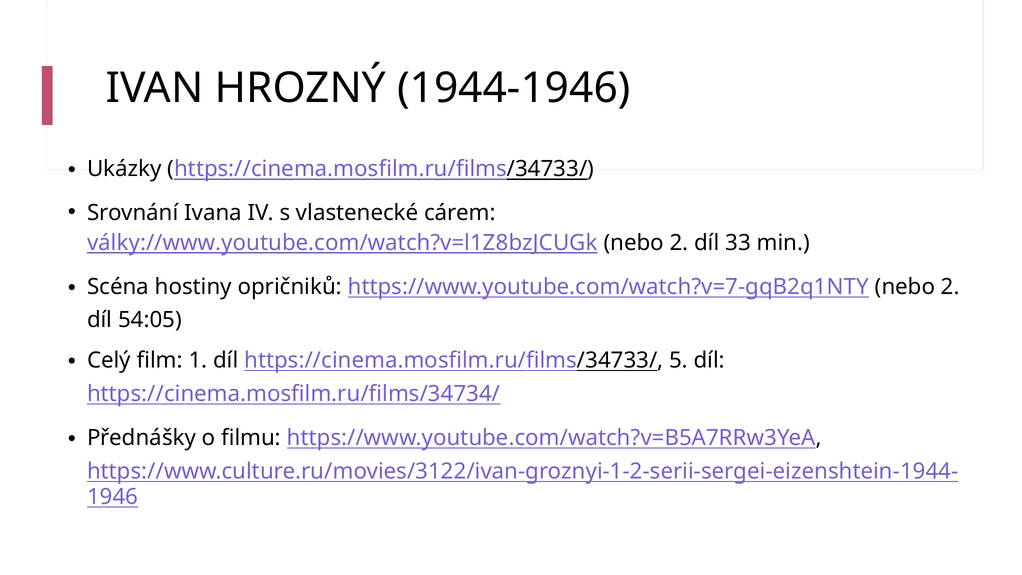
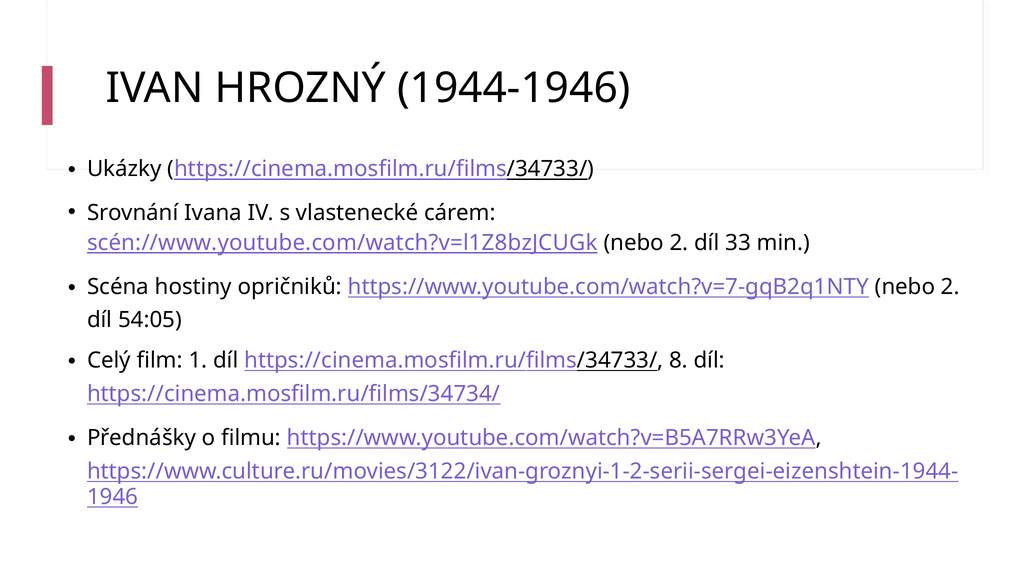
války://www.youtube.com/watch?v=l1Z8bzJCUGk: války://www.youtube.com/watch?v=l1Z8bzJCUGk -> scén://www.youtube.com/watch?v=l1Z8bzJCUGk (342, 243)
5: 5 -> 8 (679, 360)
